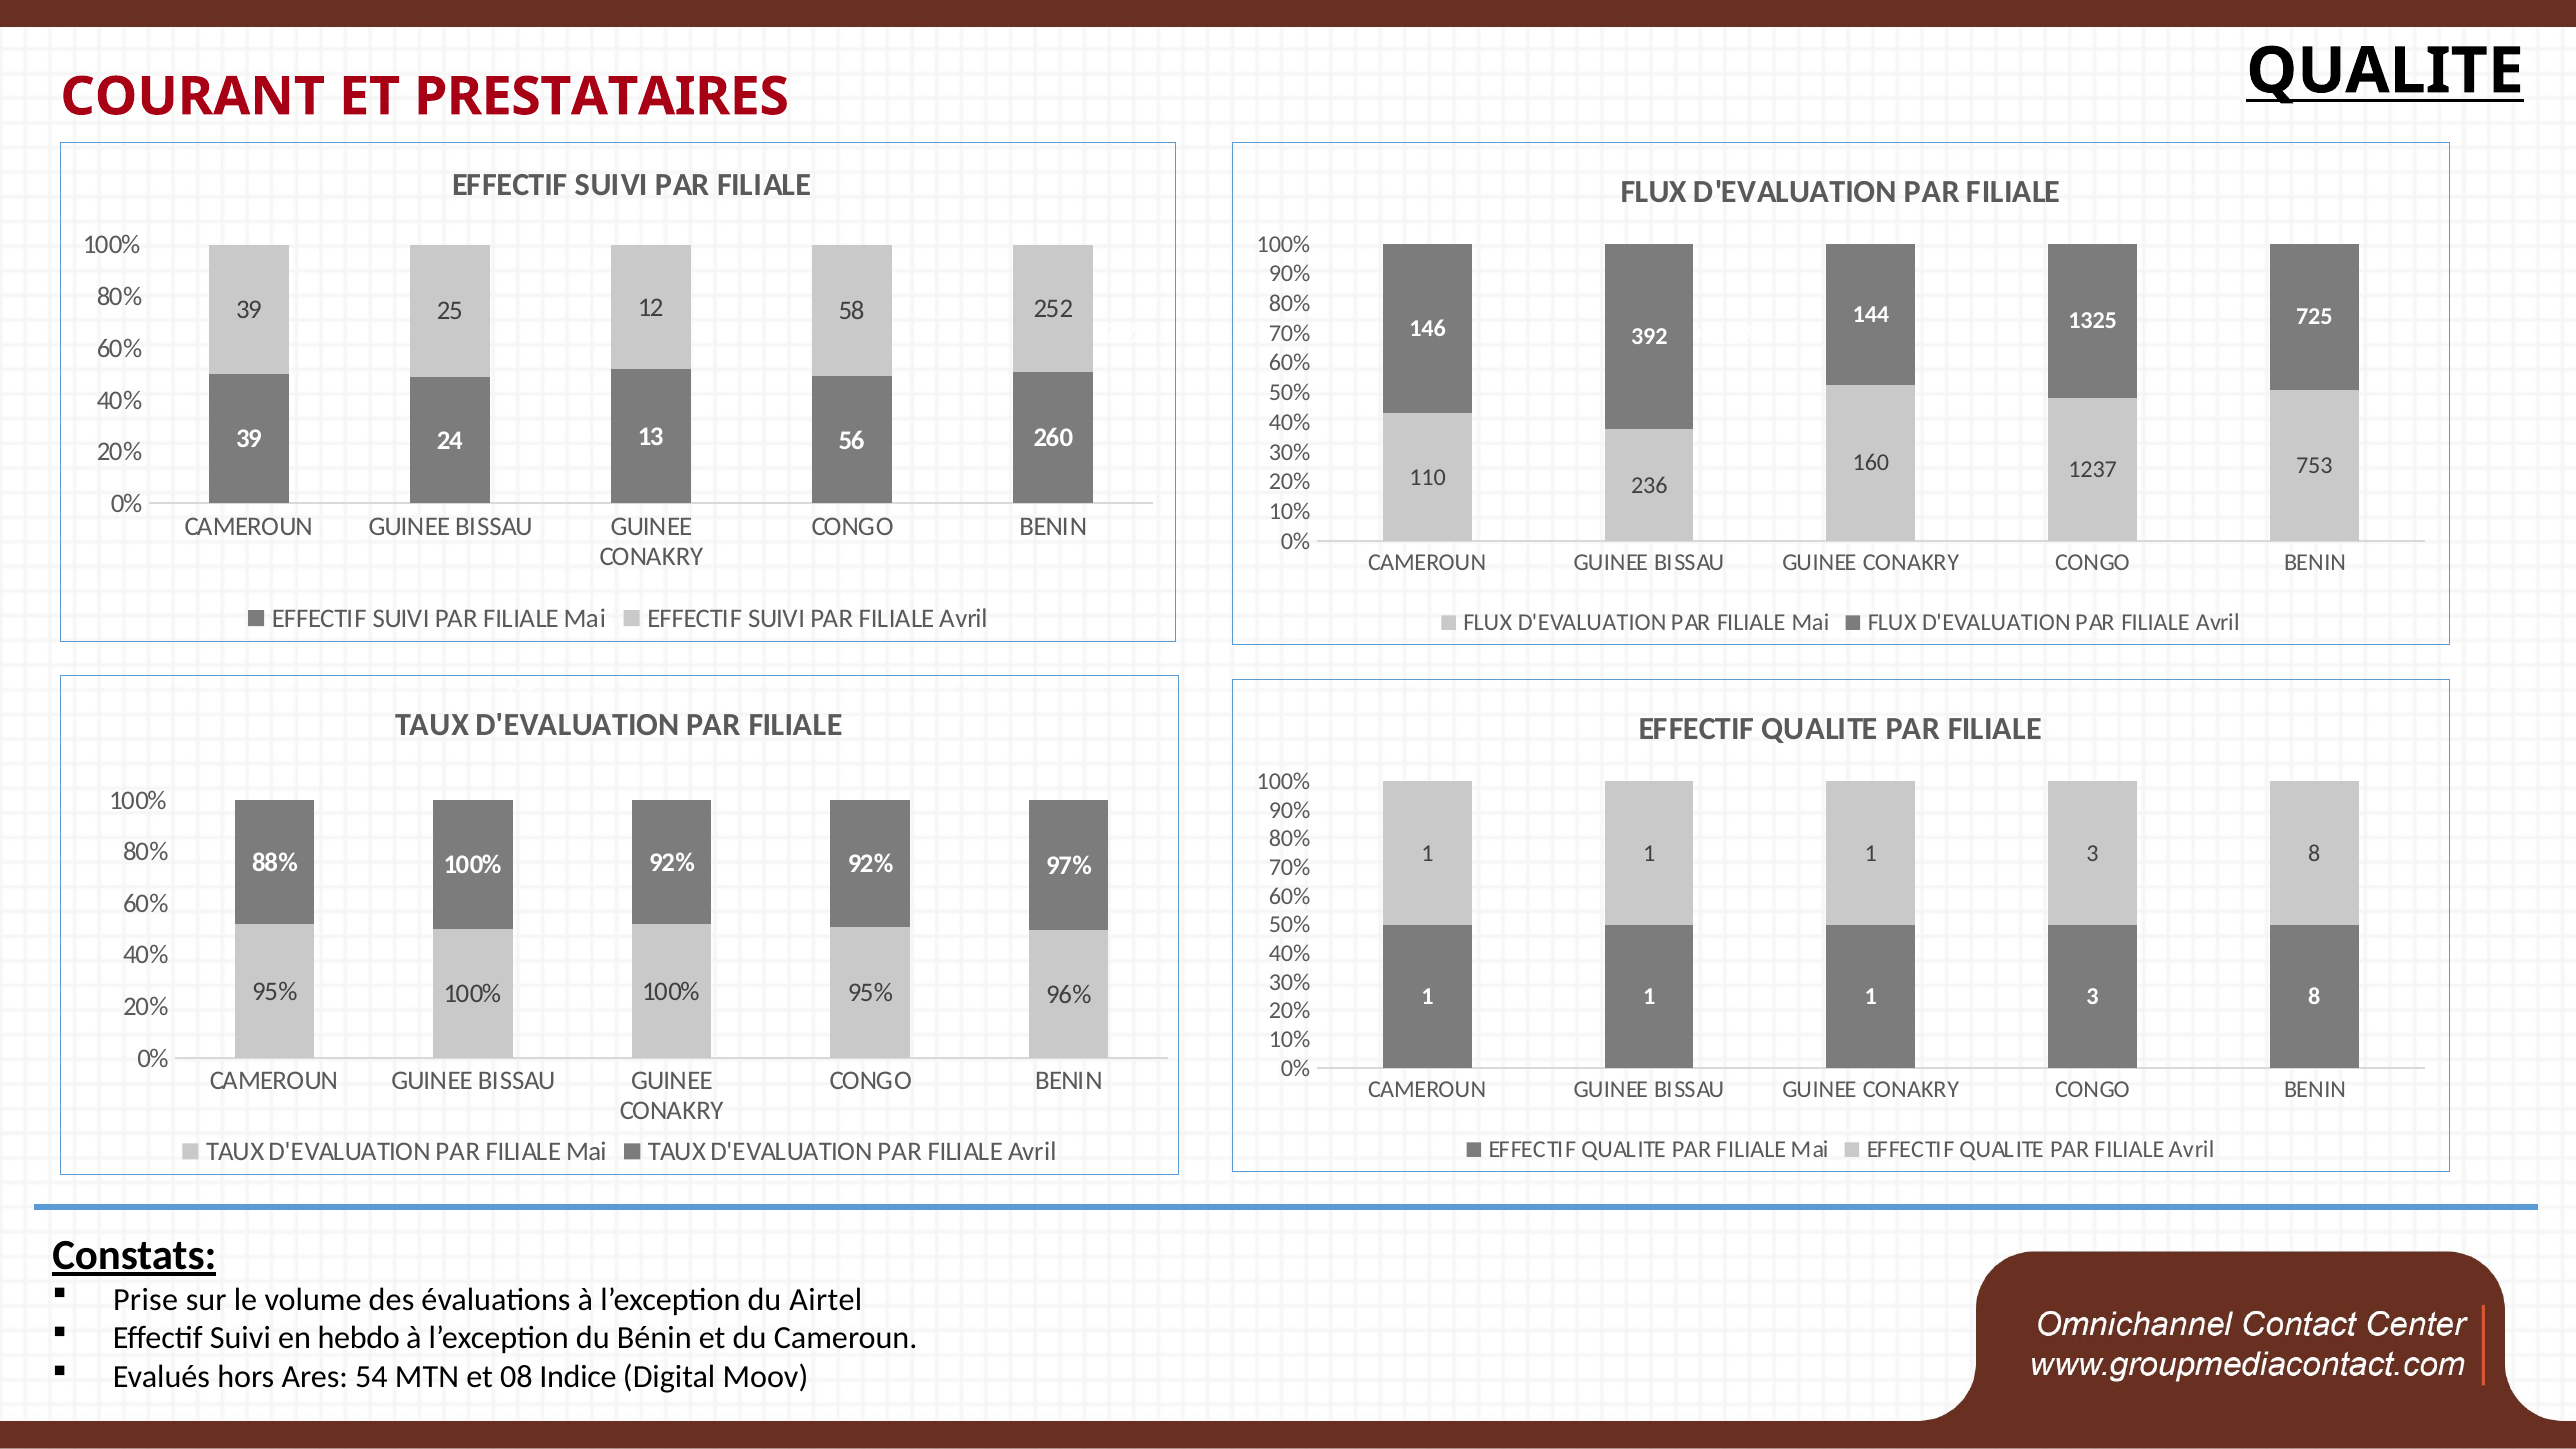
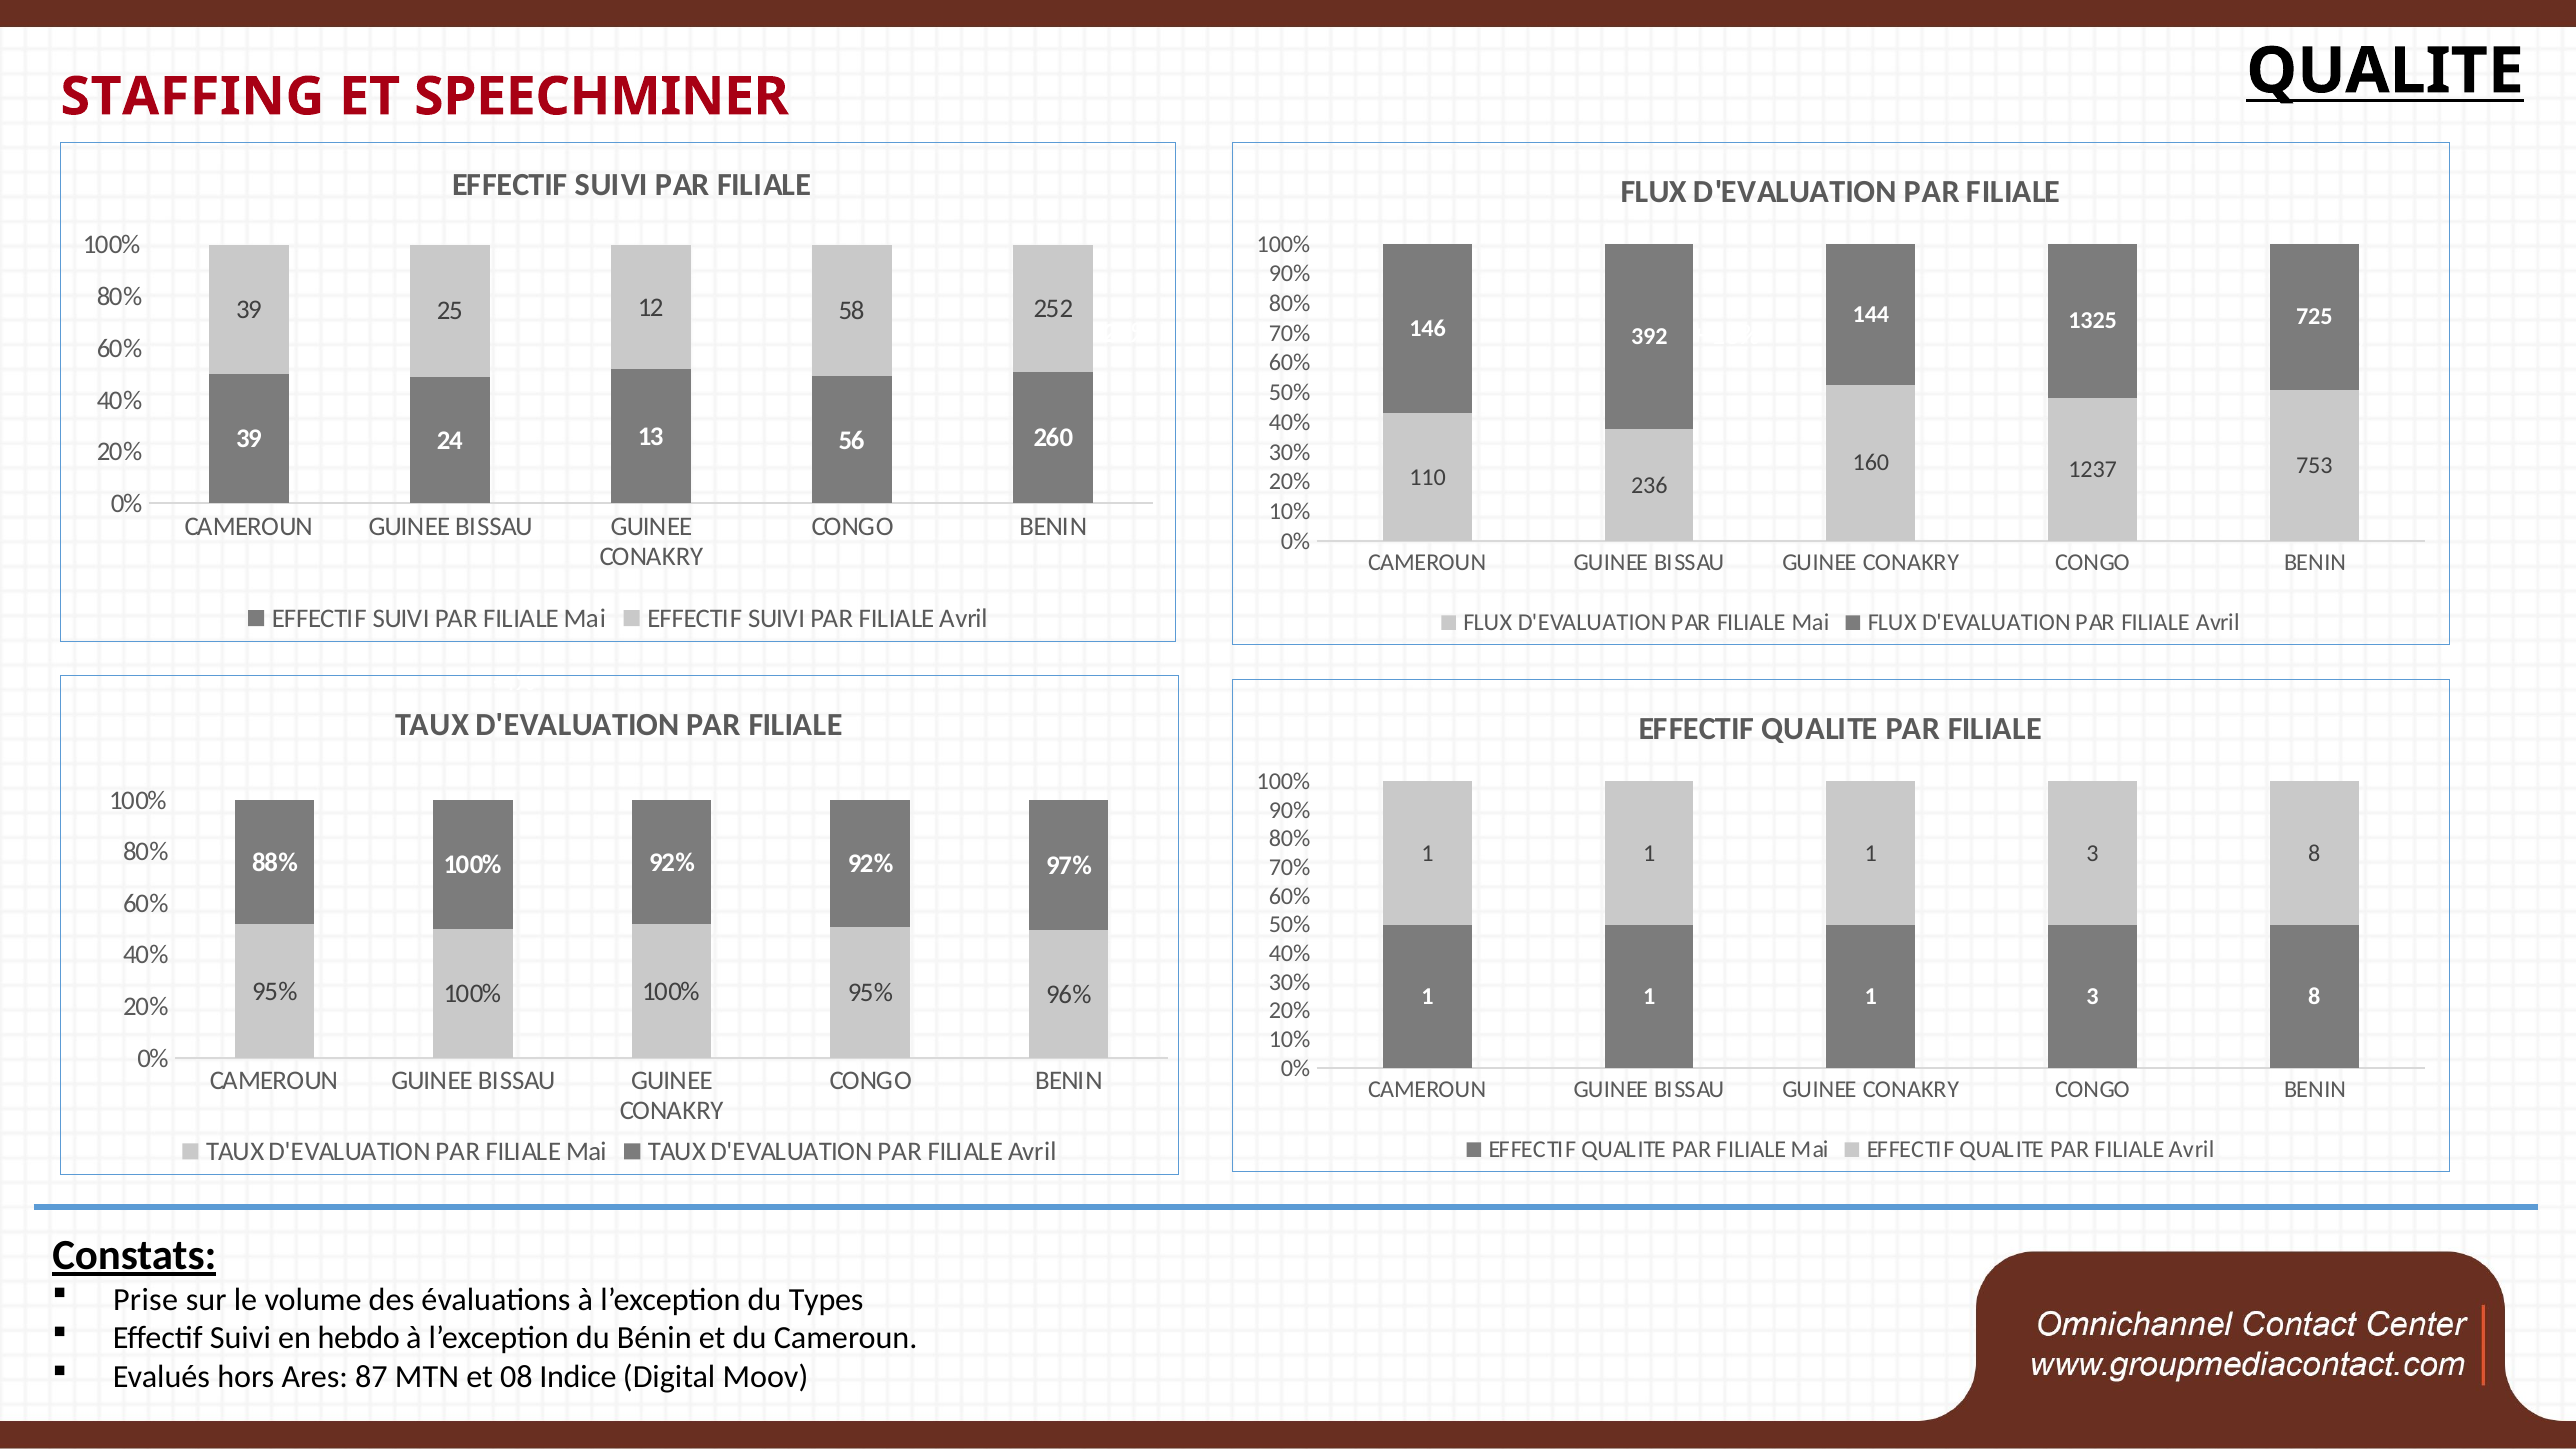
COURANT: COURANT -> STAFFING (192, 97)
PRESTATAIRES: PRESTATAIRES -> SPEECHMINER (601, 97)
Airtel: Airtel -> Types (826, 1299)
54: 54 -> 87 (371, 1377)
